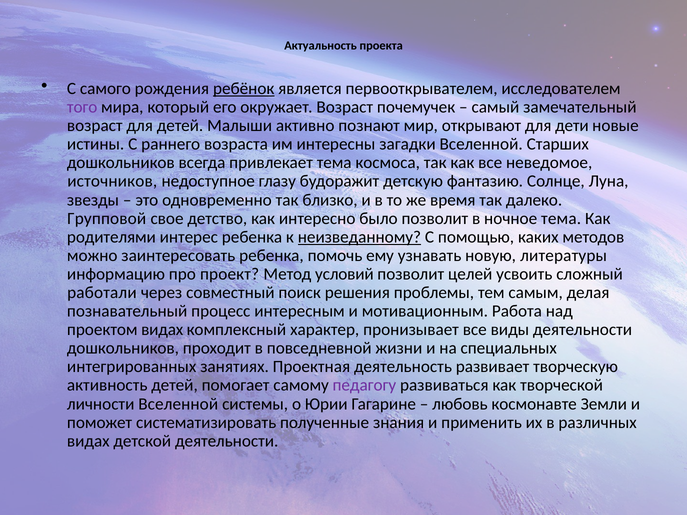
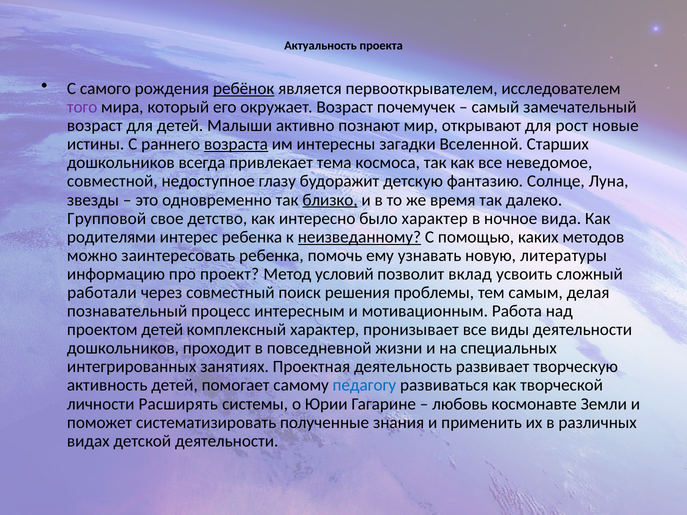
дети: дети -> рост (572, 126)
возраста underline: none -> present (236, 144)
источников: источников -> совместной (112, 181)
близко underline: none -> present (330, 200)
было позволит: позволит -> характер (435, 218)
ночное тема: тема -> вида (561, 218)
целей: целей -> вклад (470, 274)
проектом видах: видах -> детей (162, 330)
педагогу colour: purple -> blue (364, 385)
личности Вселенной: Вселенной -> Расширять (178, 404)
